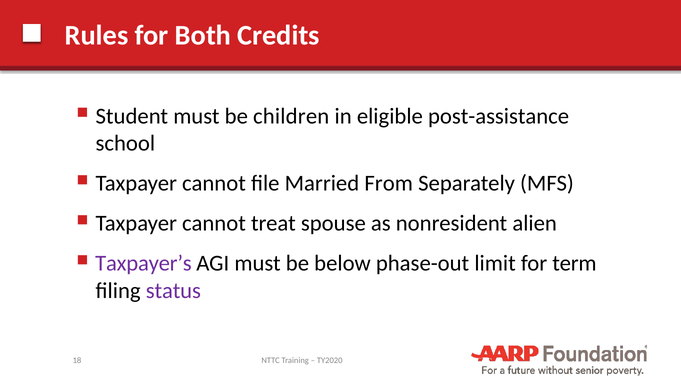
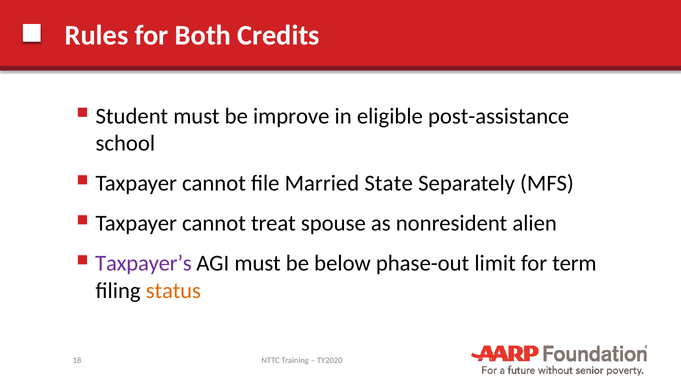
children: children -> improve (291, 116)
From: From -> State (389, 183)
status colour: purple -> orange (173, 291)
